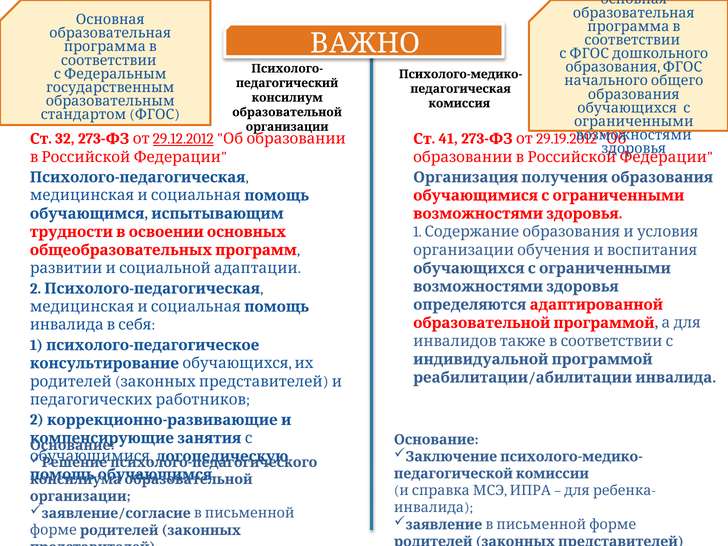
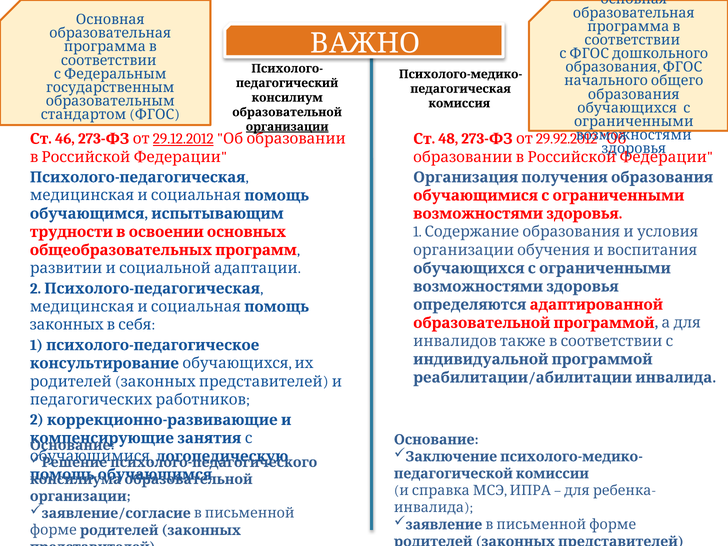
организации underline: none -> present (287, 127)
32: 32 -> 46 (65, 139)
41: 41 -> 48 (448, 139)
29.19.2012: 29.19.2012 -> 29.92.2012 (567, 139)
инвалида: инвалида -> законных (67, 325)
